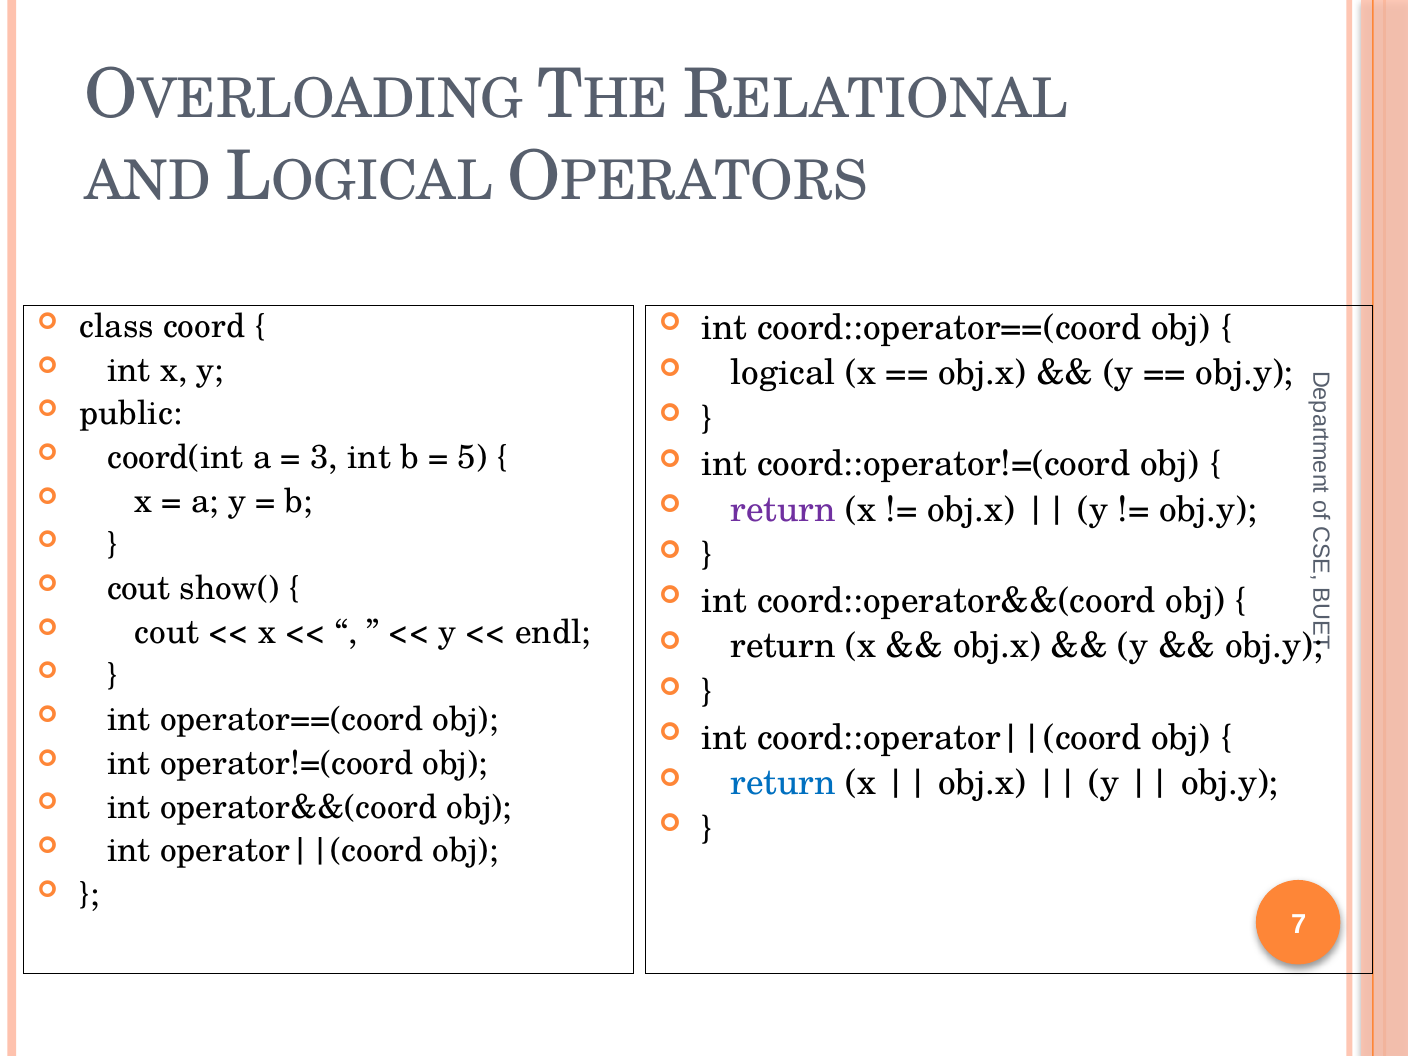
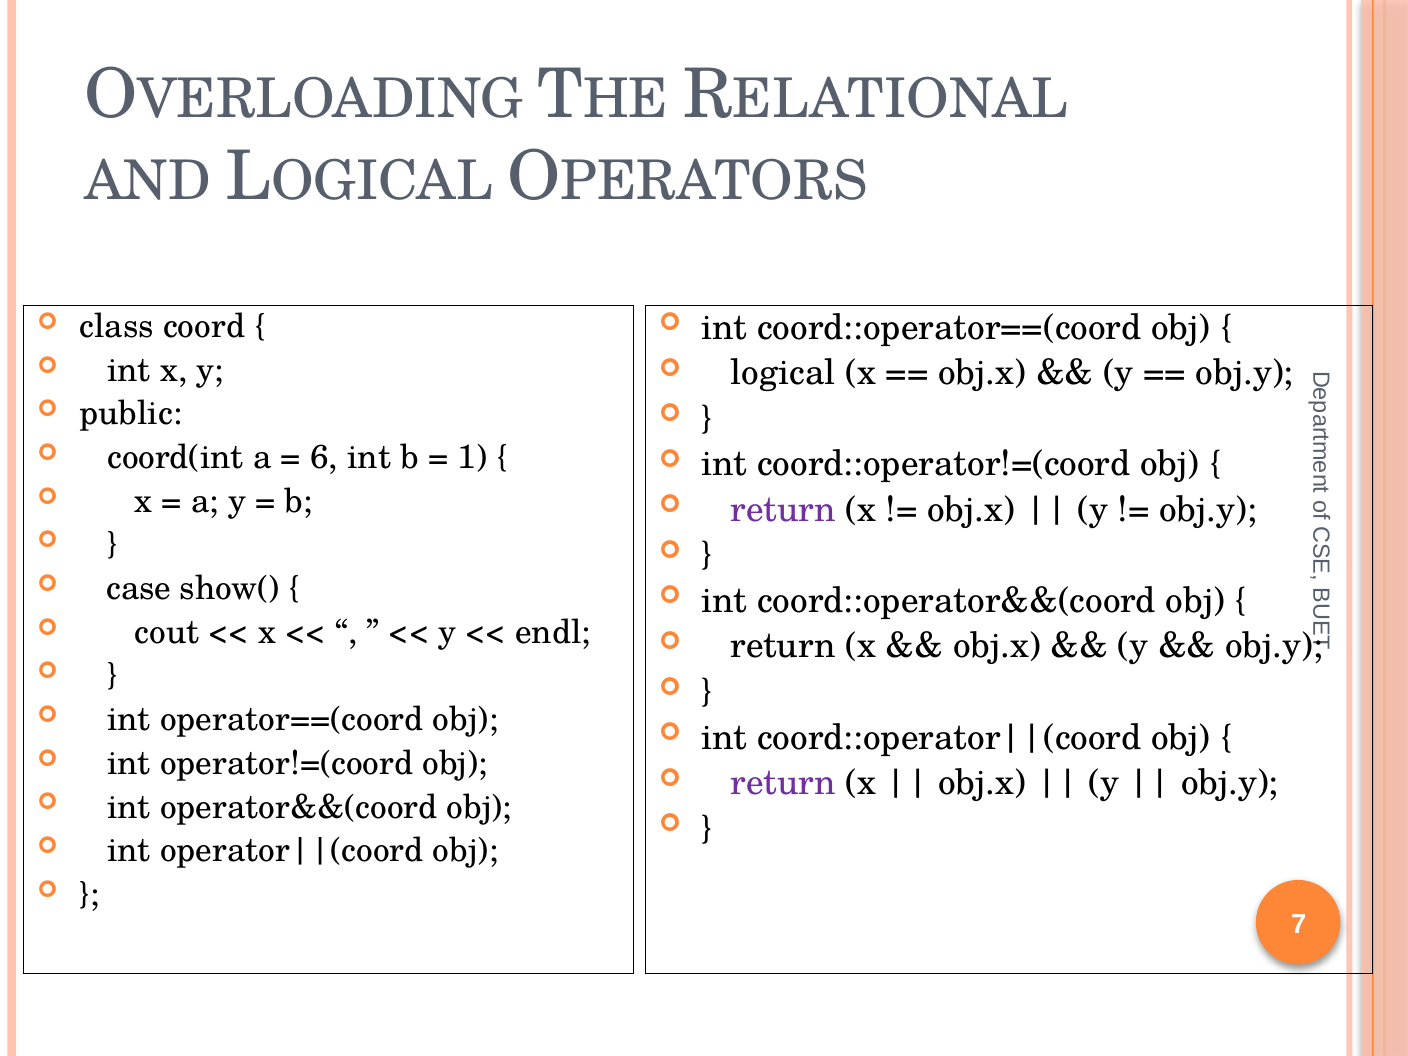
3: 3 -> 6 (324, 458)
5: 5 -> 1 (472, 458)
cout: cout -> case (139, 589)
return colour: blue -> purple (783, 783)
